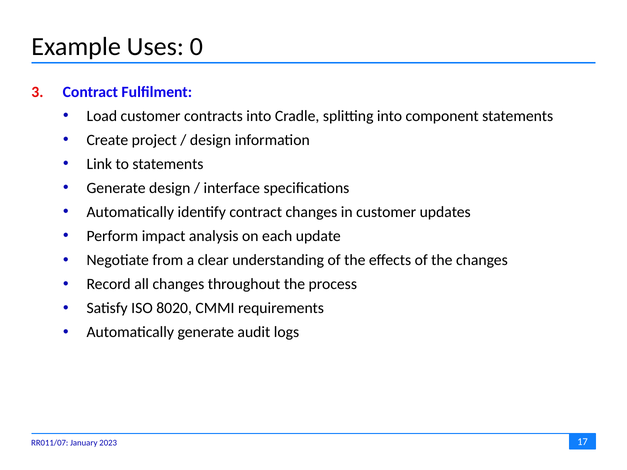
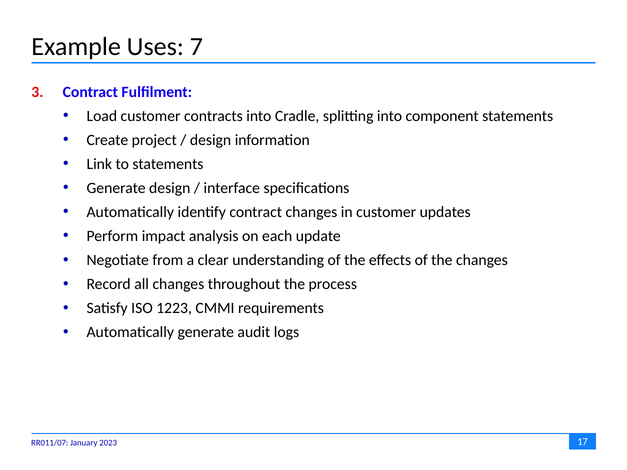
0: 0 -> 7 (196, 47)
8020: 8020 -> 1223 (174, 308)
